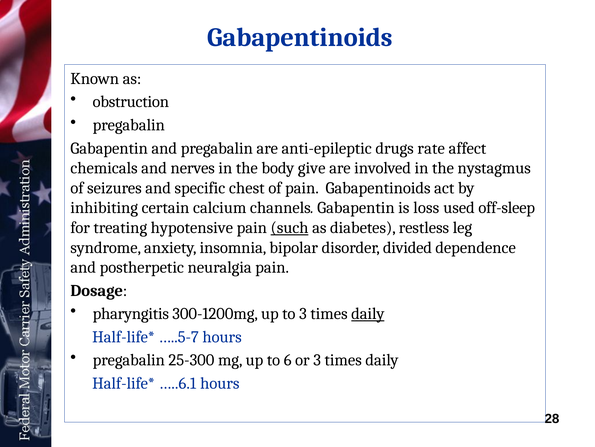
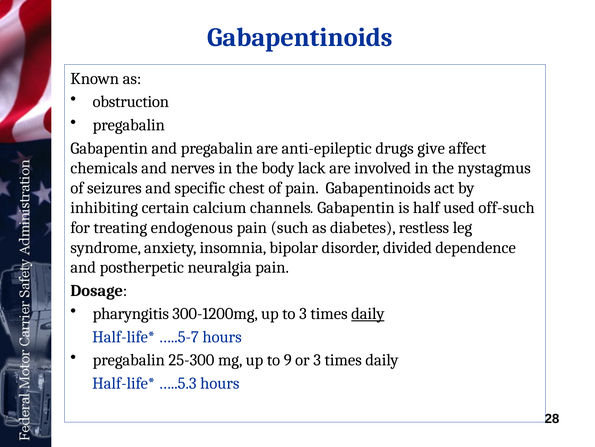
rate: rate -> give (431, 148)
give: give -> lack (312, 168)
loss: loss -> half (426, 207)
off-sleep: off-sleep -> off-such (507, 207)
hypotensive: hypotensive -> endogenous (192, 227)
such underline: present -> none (290, 227)
6: 6 -> 9 (288, 360)
…..6.1: …..6.1 -> …..5.3 (177, 383)
